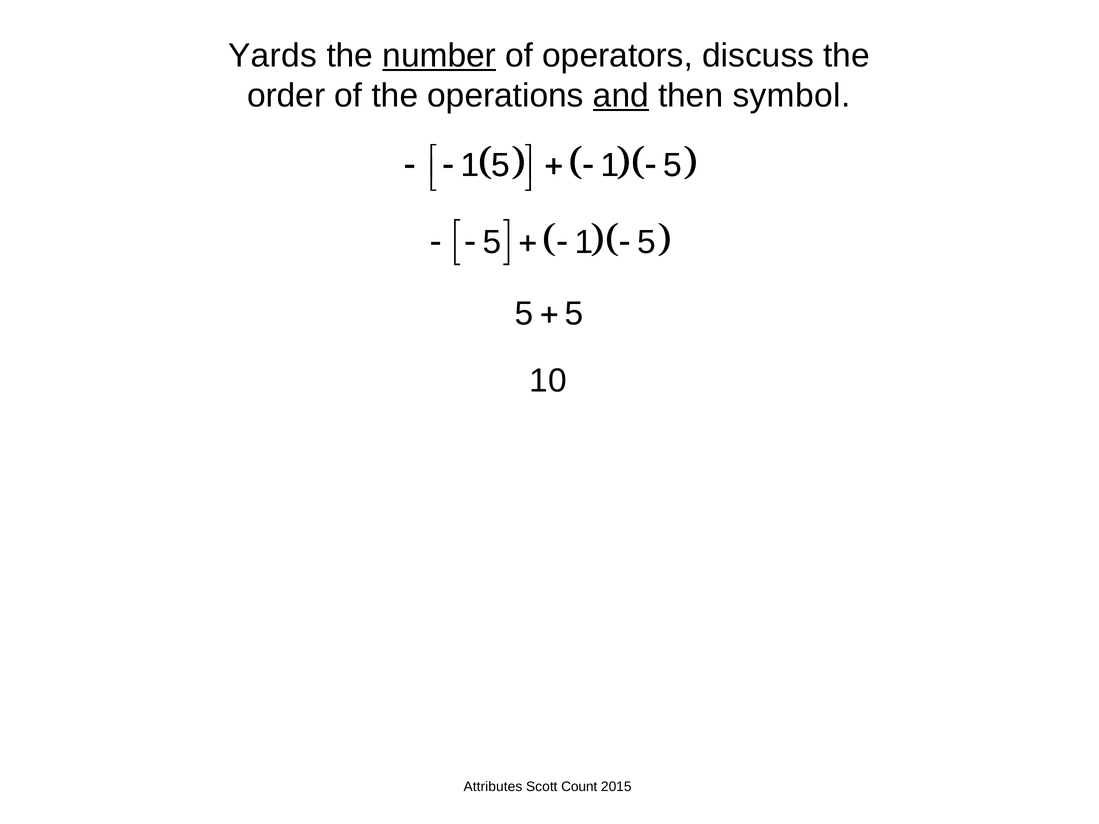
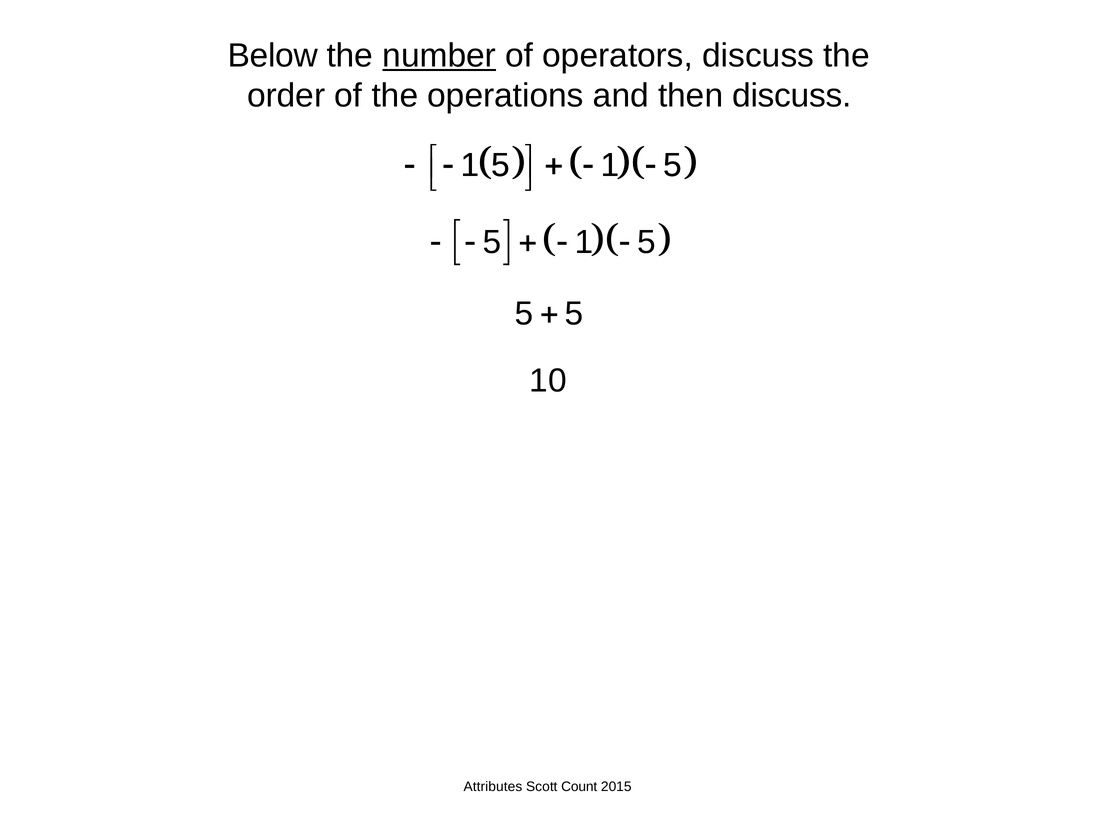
Yards: Yards -> Below (273, 55)
and underline: present -> none (621, 96)
then symbol: symbol -> discuss (792, 96)
